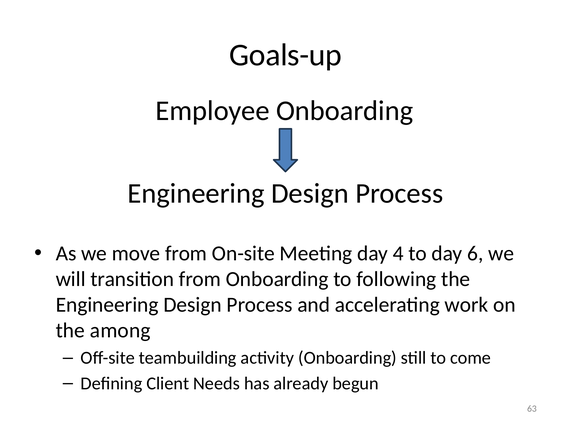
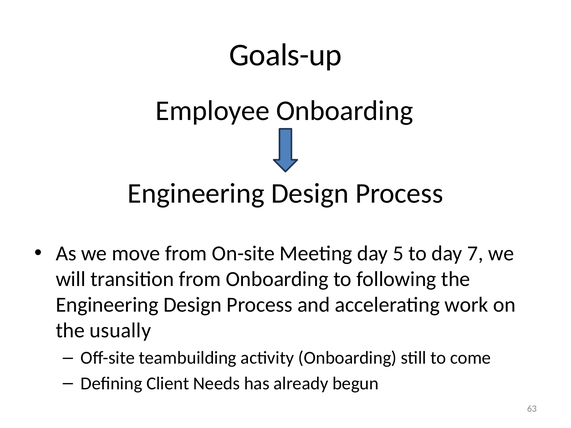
4: 4 -> 5 (398, 254)
6: 6 -> 7 (475, 254)
among: among -> usually (120, 331)
